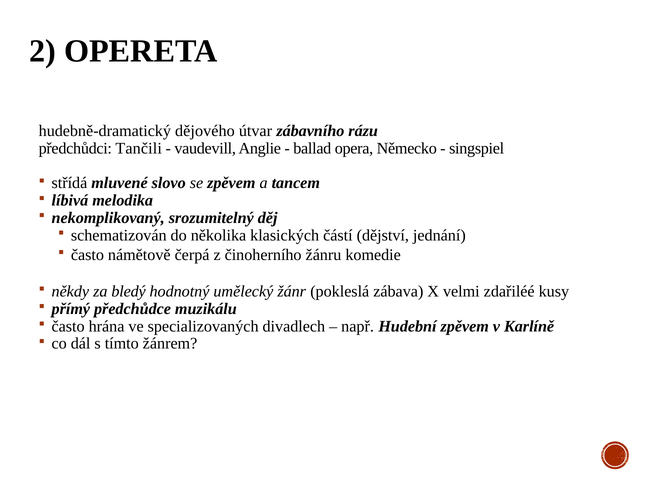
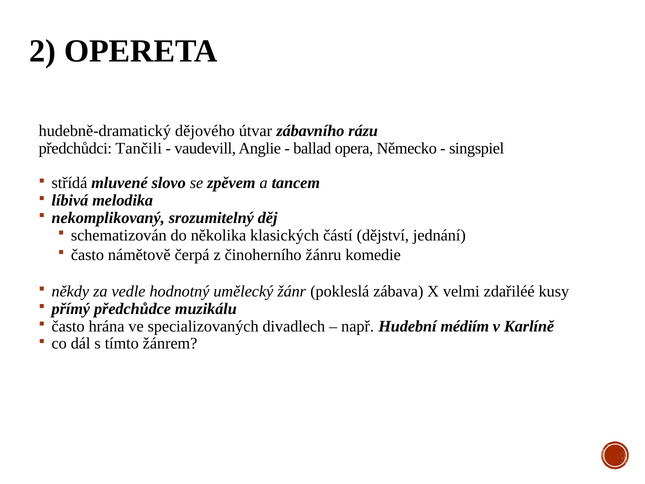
bledý: bledý -> vedle (129, 291)
Hudební zpěvem: zpěvem -> médiím (465, 326)
